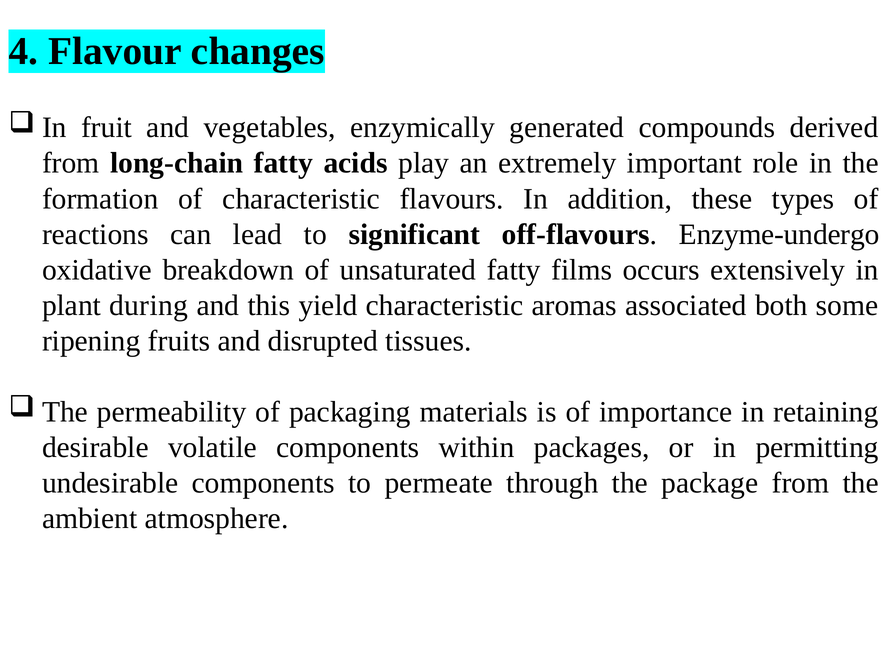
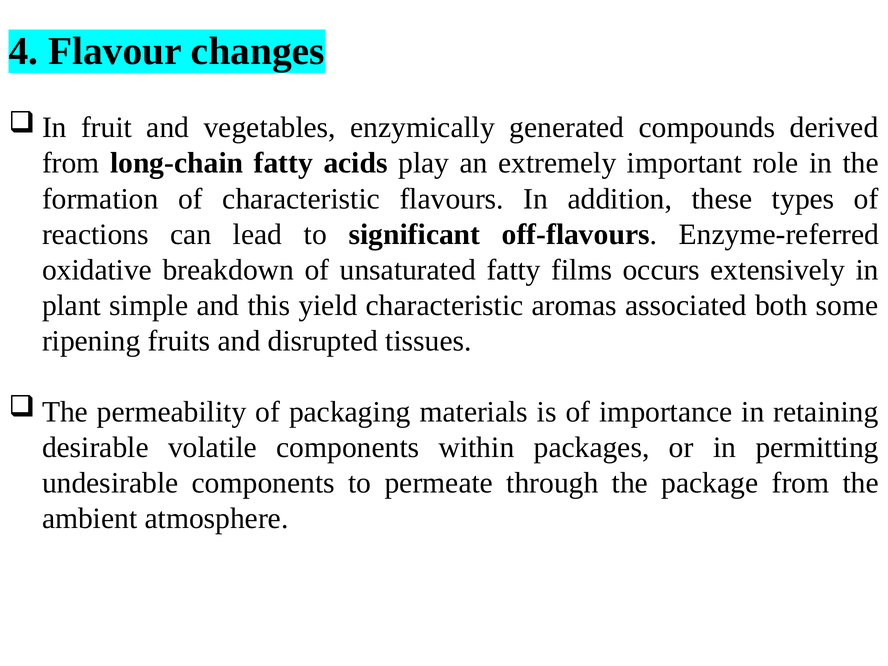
Enzyme-undergo: Enzyme-undergo -> Enzyme-referred (779, 234)
during: during -> simple (149, 305)
